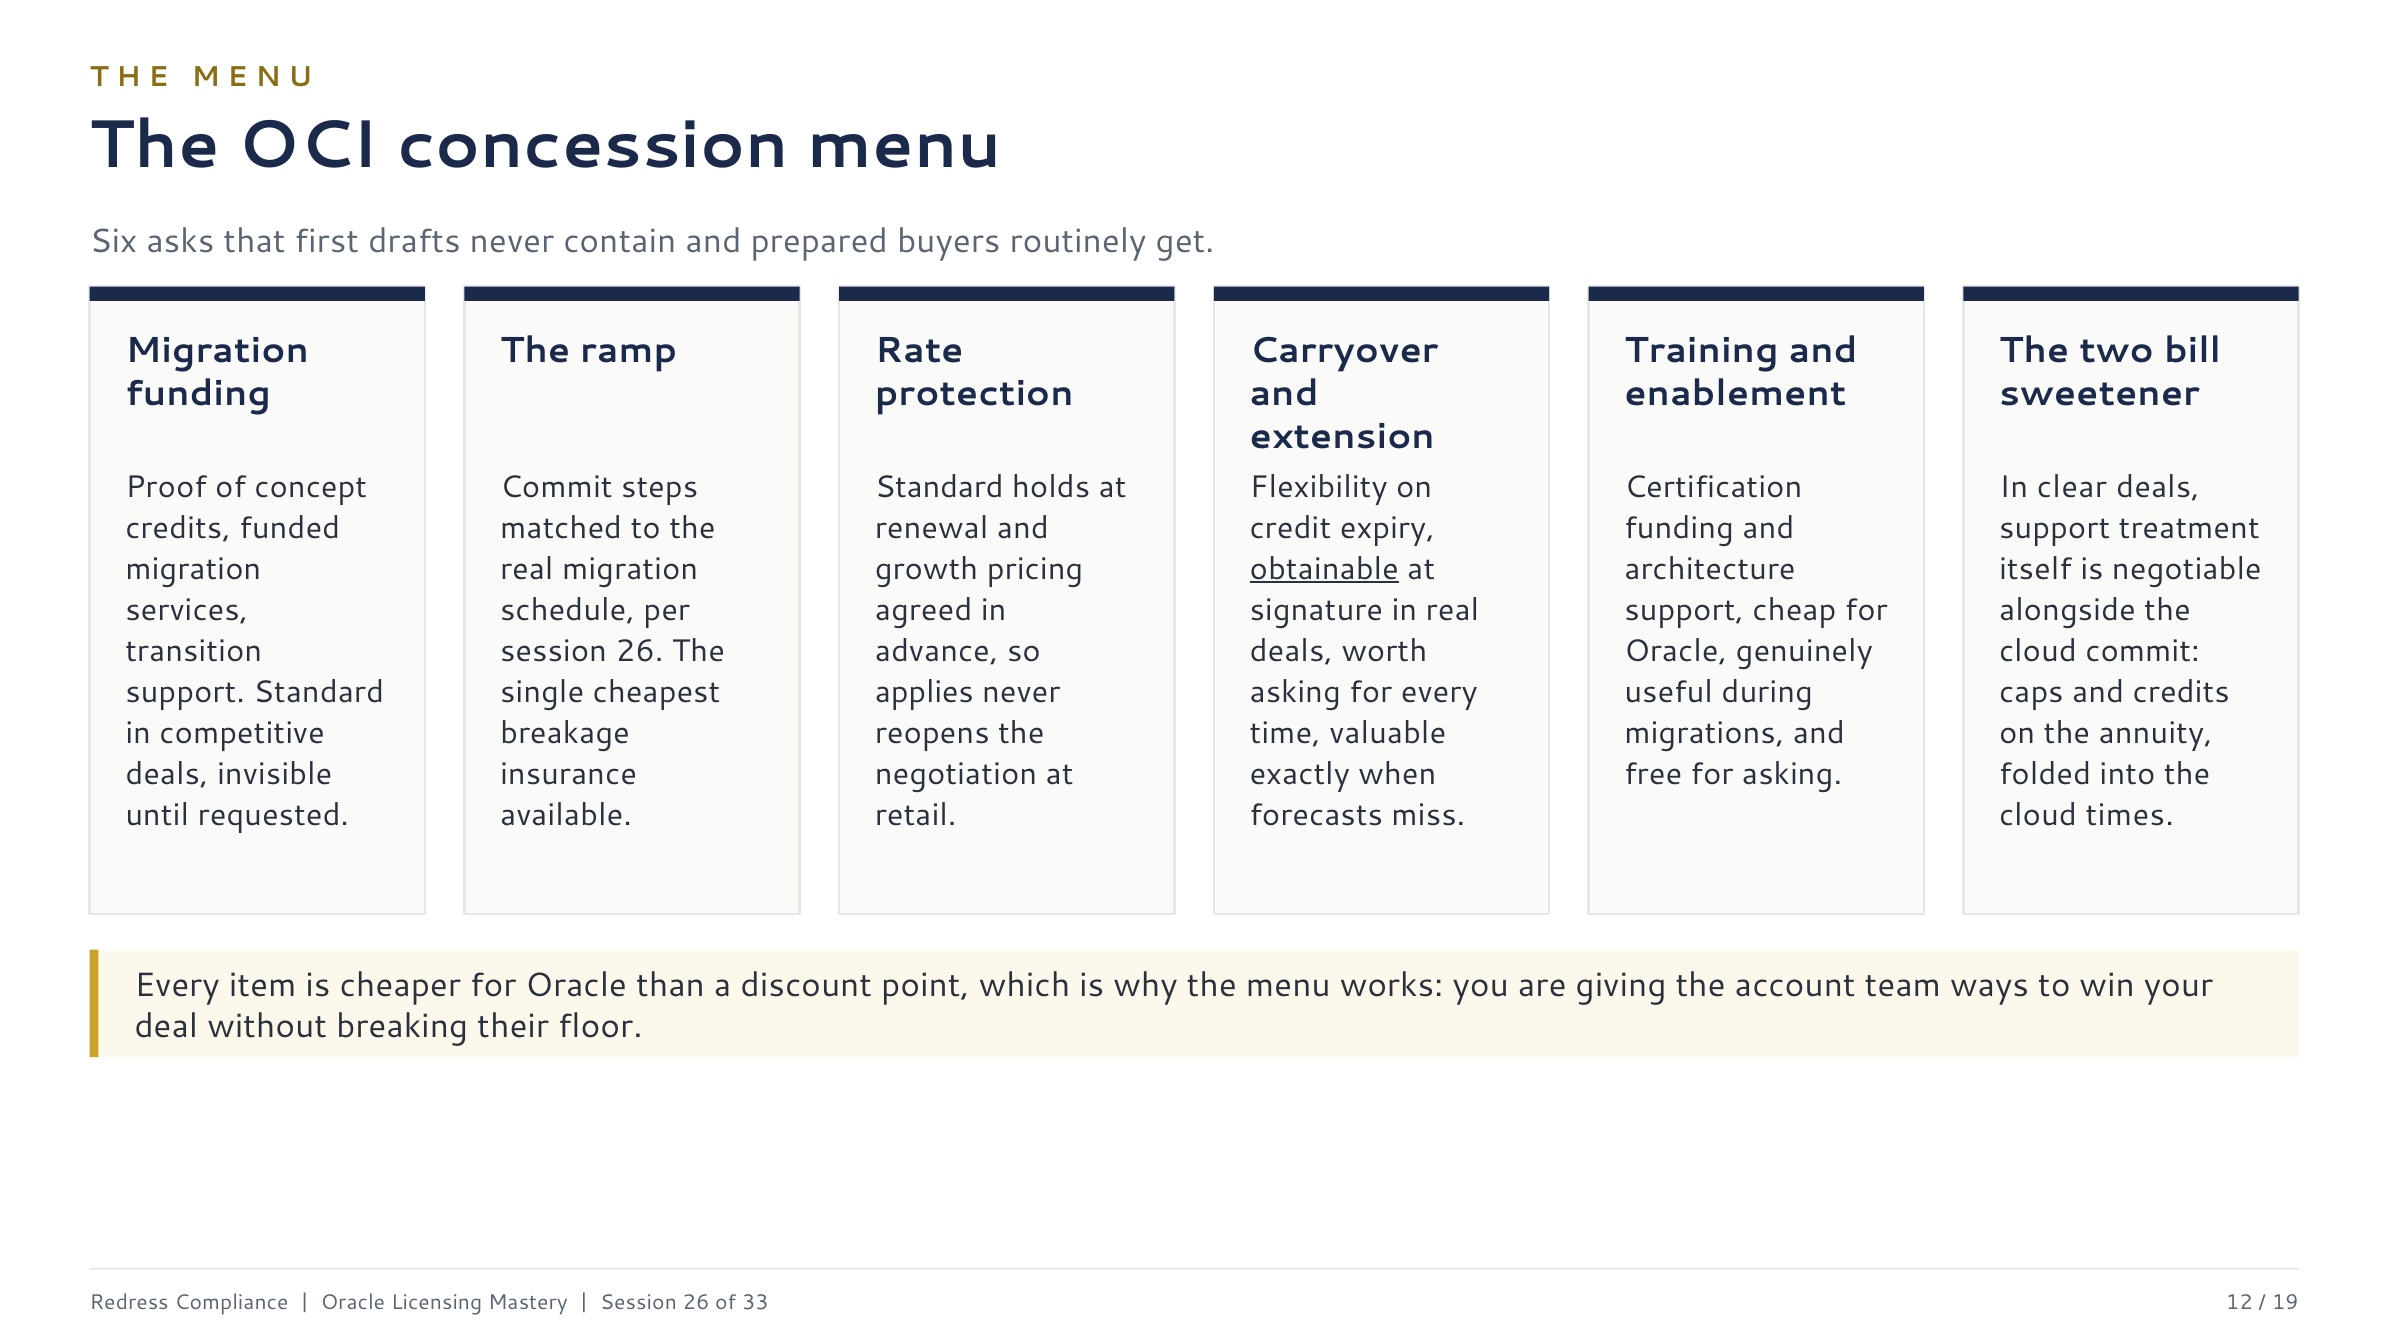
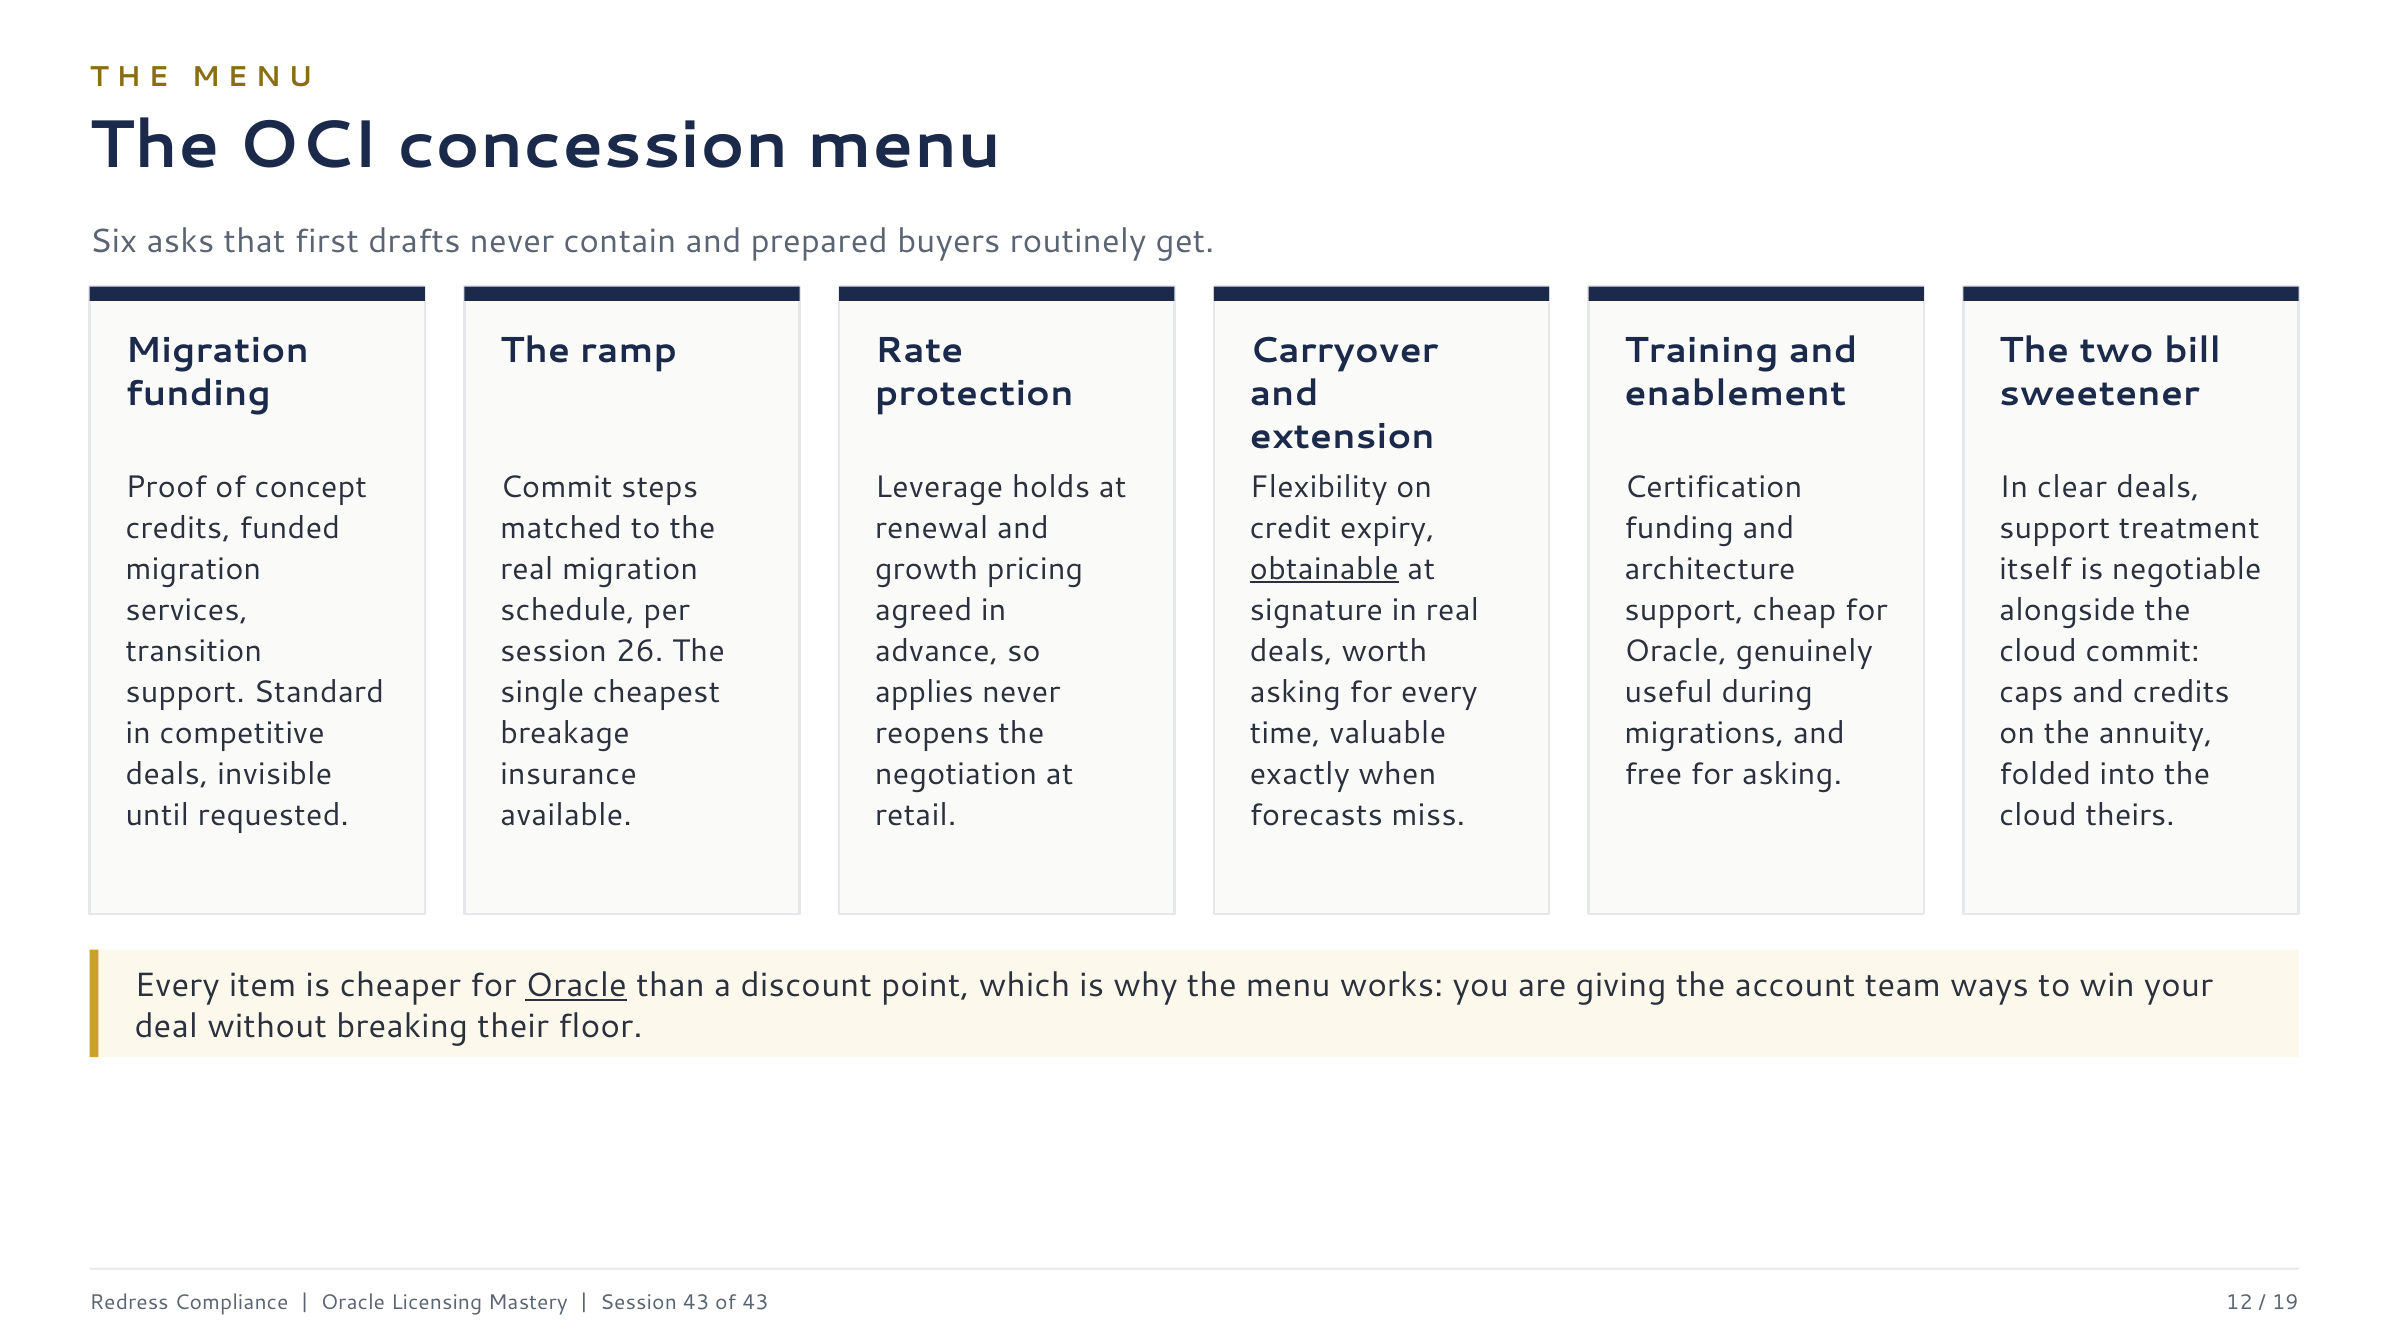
Standard: Standard -> Leverage (939, 487)
times: times -> theirs (2130, 815)
Oracle underline: none -> present (576, 986)
26: 26 -> 43 (696, 1302)
of 33: 33 -> 43 (755, 1302)
